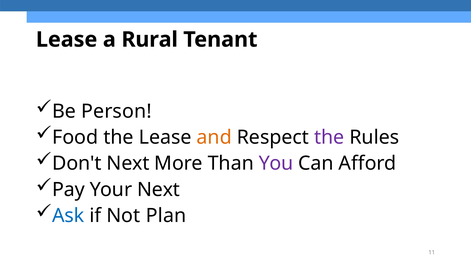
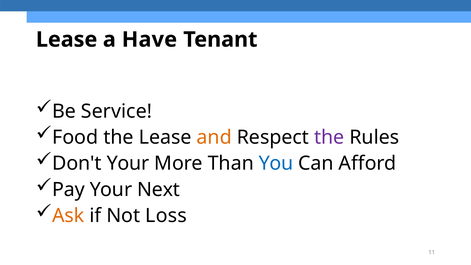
Rural: Rural -> Have (149, 40)
Person: Person -> Service (117, 111)
Don't Next: Next -> Your (128, 163)
You colour: purple -> blue (276, 163)
Ask colour: blue -> orange (68, 216)
Plan: Plan -> Loss (166, 216)
